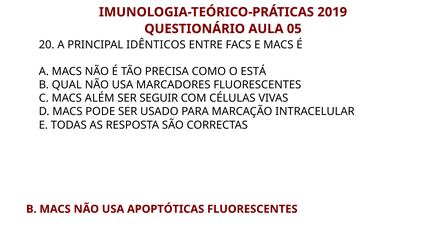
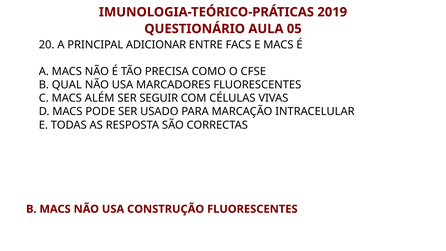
IDÊNTICOS: IDÊNTICOS -> ADICIONAR (156, 45)
ESTÁ: ESTÁ -> CFSE (253, 71)
APOPTÓTICAS: APOPTÓTICAS -> CONSTRUÇÃO (166, 209)
